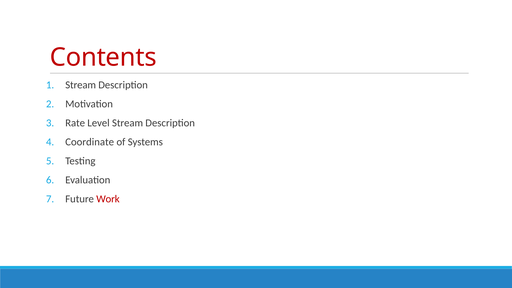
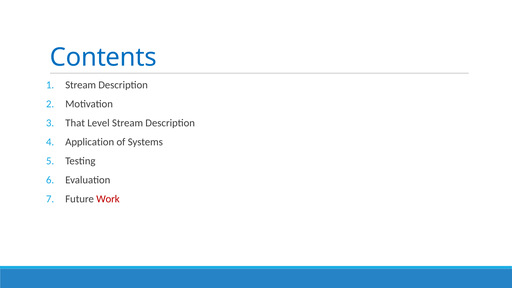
Contents colour: red -> blue (103, 57)
Rate: Rate -> That (75, 123)
Coordinate: Coordinate -> Application (90, 142)
